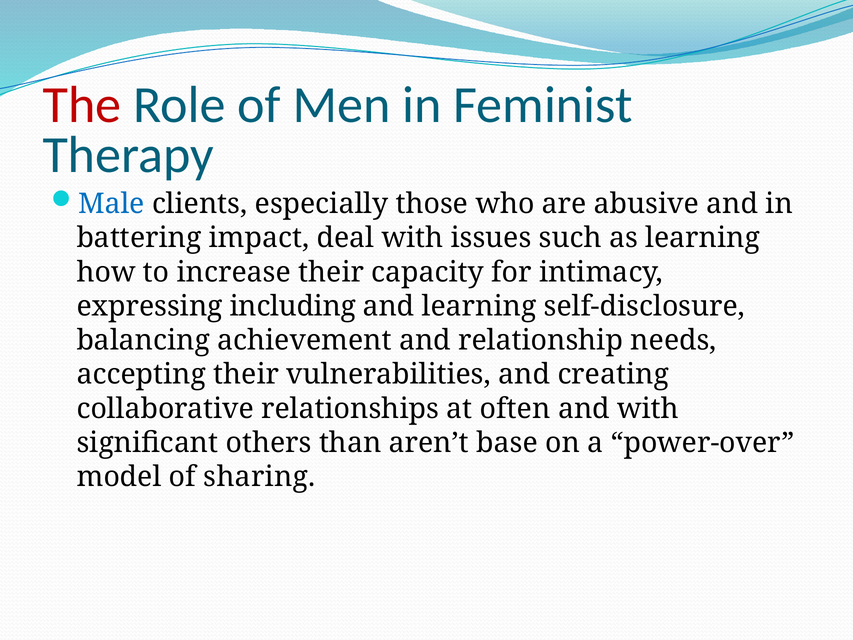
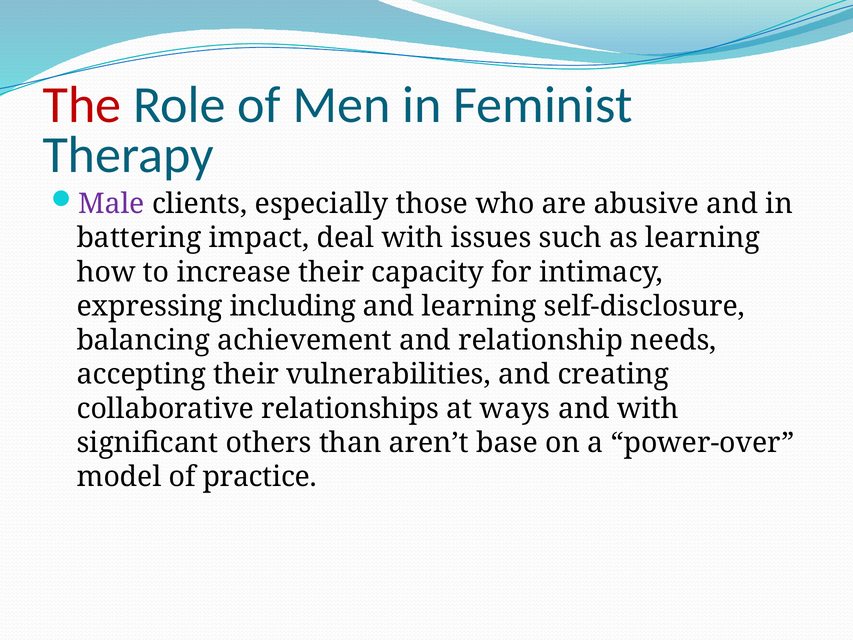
Male colour: blue -> purple (111, 204)
often: often -> ways (515, 409)
sharing: sharing -> practice (260, 477)
